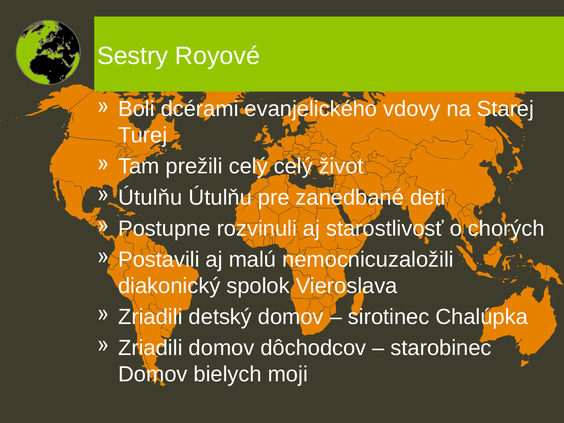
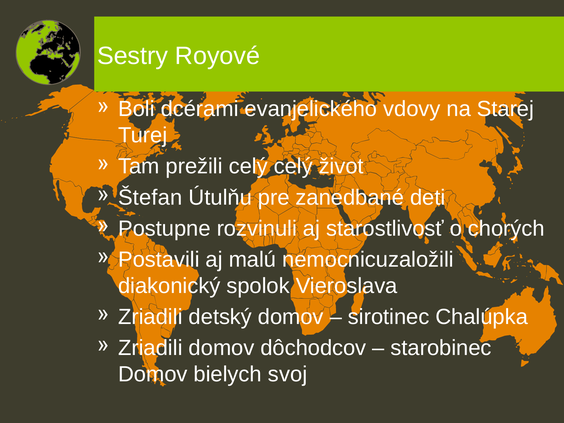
Útulňu: Útulňu -> Štefan (150, 197)
moji: moji -> svoj (288, 374)
